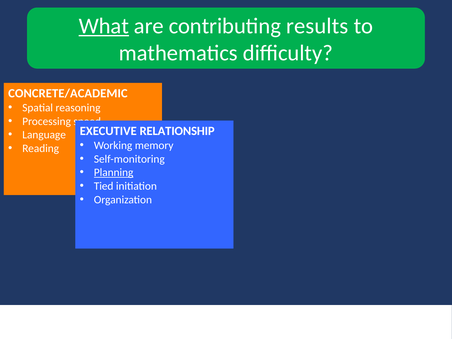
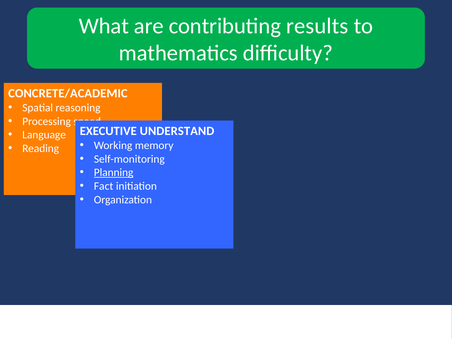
What underline: present -> none (104, 26)
RELATIONSHIP: RELATIONSHIP -> UNDERSTAND (177, 131)
Tied: Tied -> Fact (104, 186)
